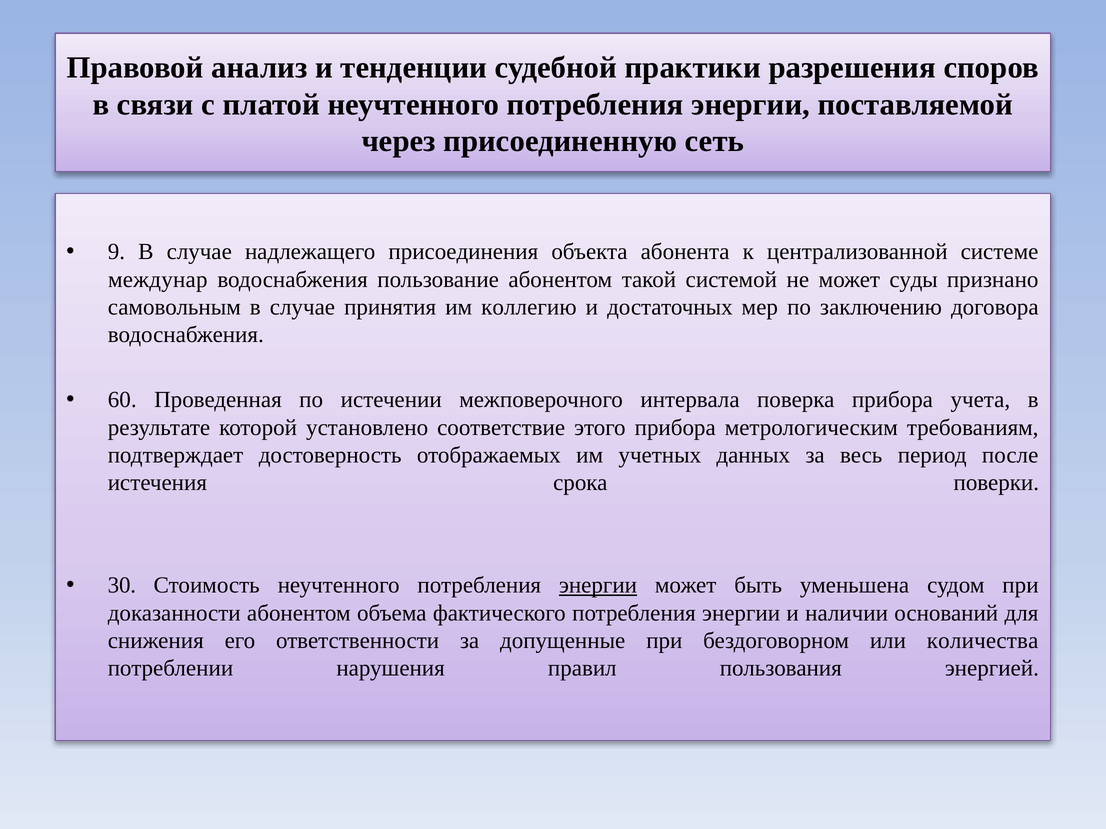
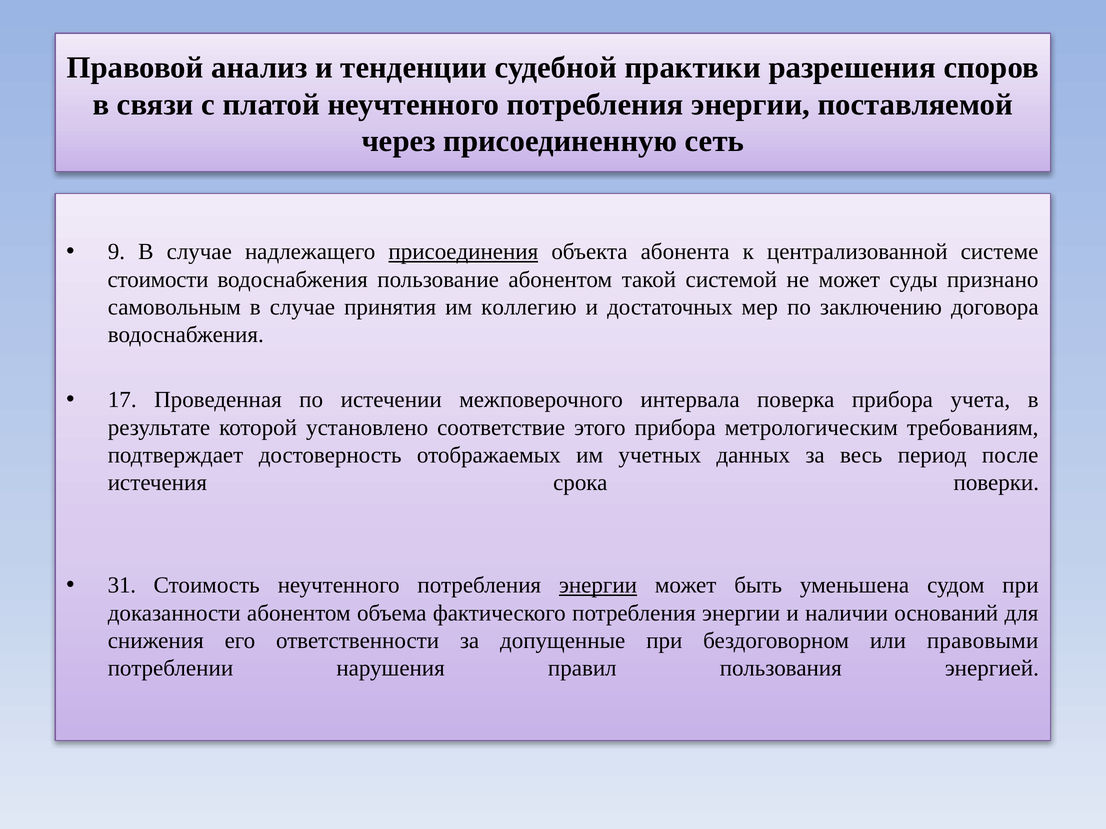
присоединения underline: none -> present (463, 252)
междунар: междунар -> стоимости (158, 280)
60: 60 -> 17 (122, 400)
30: 30 -> 31 (122, 586)
количества: количества -> правовыми (983, 641)
